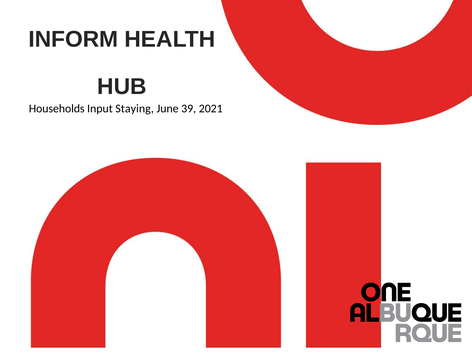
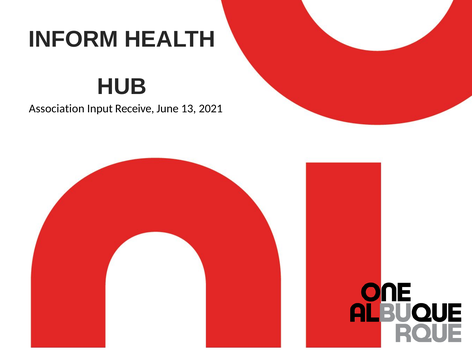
Households: Households -> Association (57, 109)
Staying: Staying -> Receive (135, 109)
39: 39 -> 13 (189, 109)
